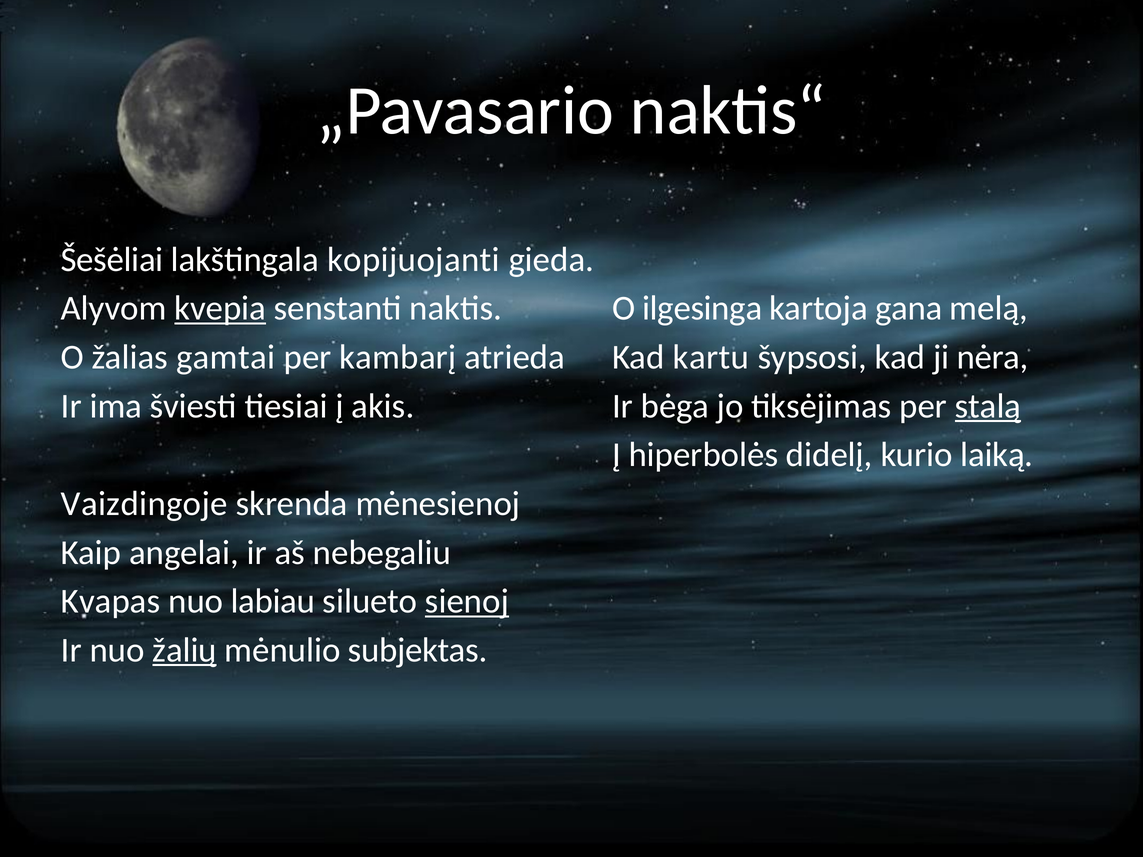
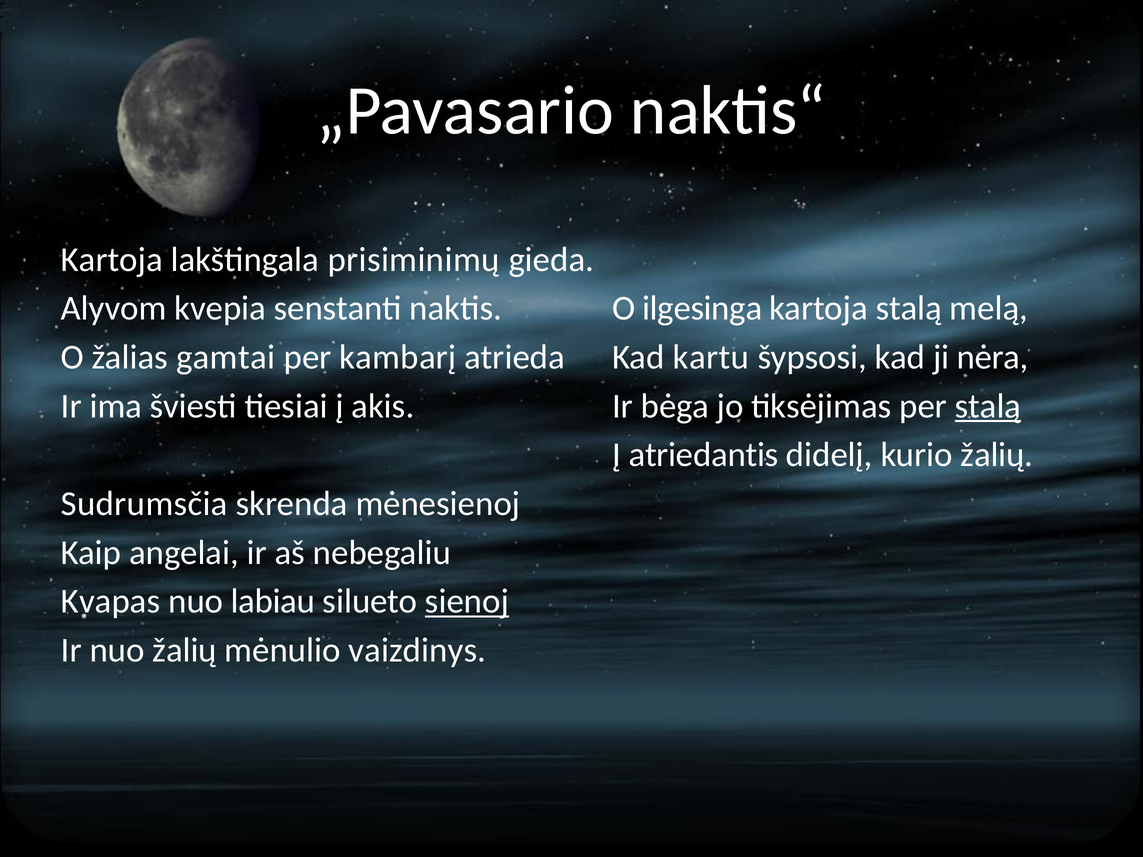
Šešėliai: Šešėliai -> Kartoja (112, 260)
kopijuojanti: kopijuojanti -> prisiminimų (414, 260)
kvepia underline: present -> none (220, 309)
kartoja gana: gana -> stalą (909, 309)
hiperbolės: hiperbolės -> atriedantis (703, 455)
kurio laiką: laiką -> žalių (997, 455)
Vaizdingoje: Vaizdingoje -> Sudrumsčia (144, 504)
žalių underline: present -> none (185, 650)
subjektas: subjektas -> vaizdinys (417, 650)
